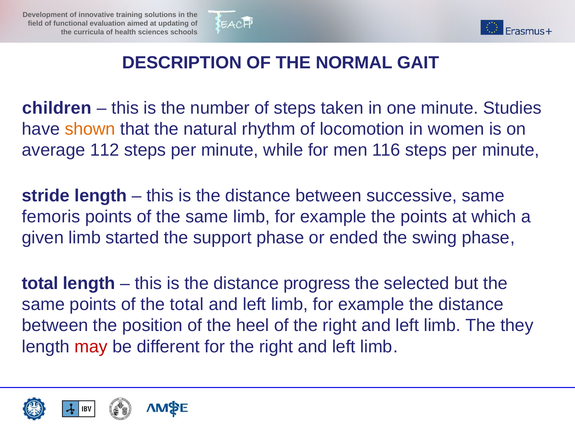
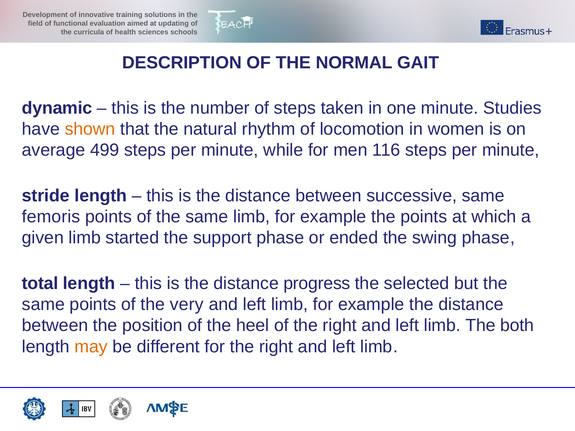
children: children -> dynamic (57, 108)
112: 112 -> 499 (105, 150)
the total: total -> very (187, 305)
they: they -> both (517, 326)
may colour: red -> orange (91, 347)
